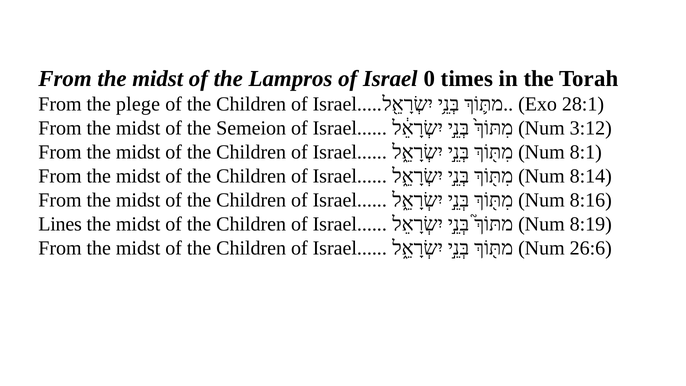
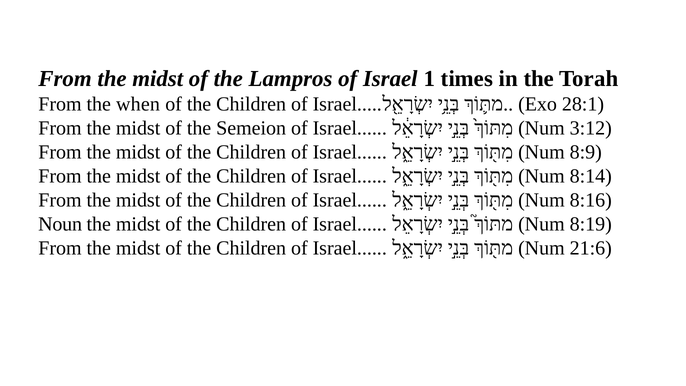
0: 0 -> 1 (430, 78)
plege: plege -> when (138, 104)
8:1: 8:1 -> 8:9 (586, 152)
Lines: Lines -> Noun (60, 224)
26:6: 26:6 -> 21:6 (591, 248)
